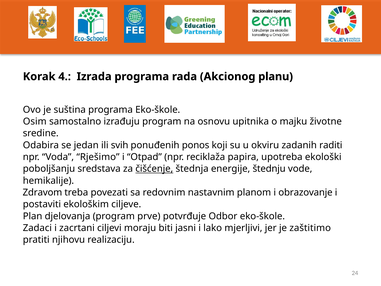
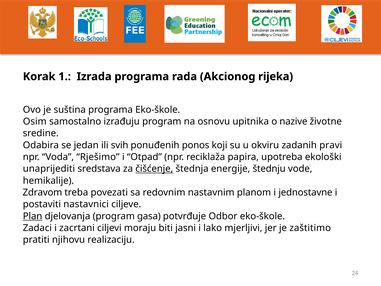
4: 4 -> 1 (65, 76)
planu: planu -> rijeka (276, 76)
majku: majku -> nazive (293, 121)
raditi: raditi -> pravi (331, 145)
poboljšanju: poboljšanju -> unaprijediti (49, 169)
obrazovanje: obrazovanje -> jednostavne (305, 192)
ekološkim: ekološkim -> nastavnici (86, 204)
Plan underline: none -> present (33, 216)
prve: prve -> gasa (149, 216)
